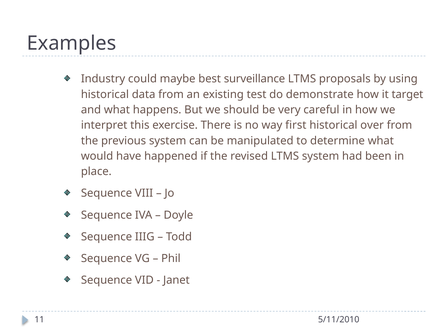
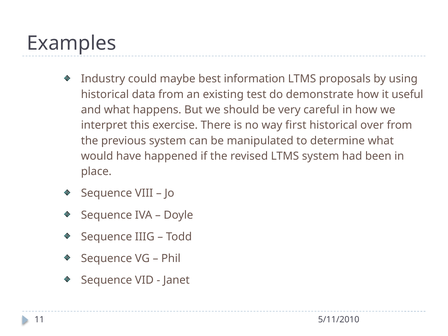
surveillance: surveillance -> information (254, 79)
target: target -> useful (407, 94)
